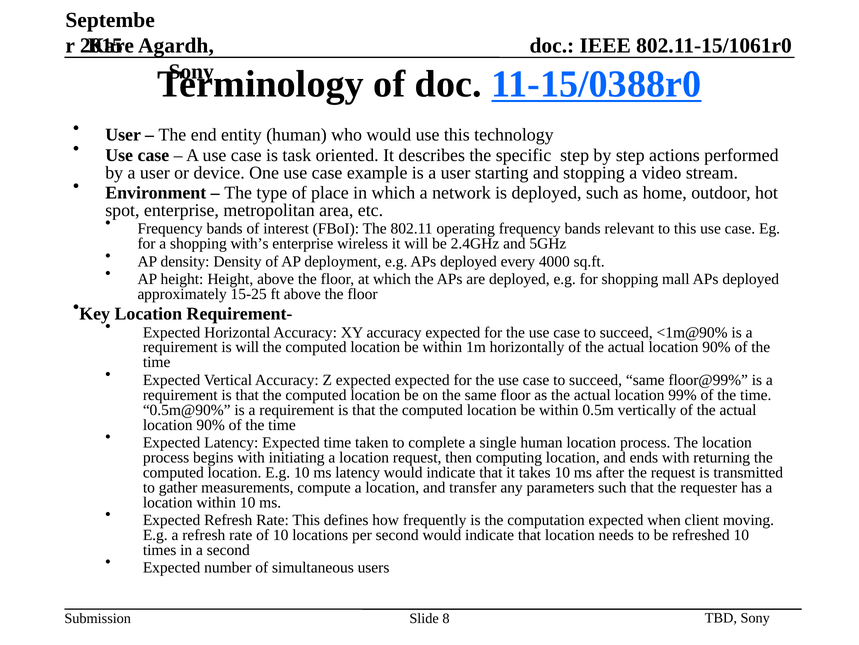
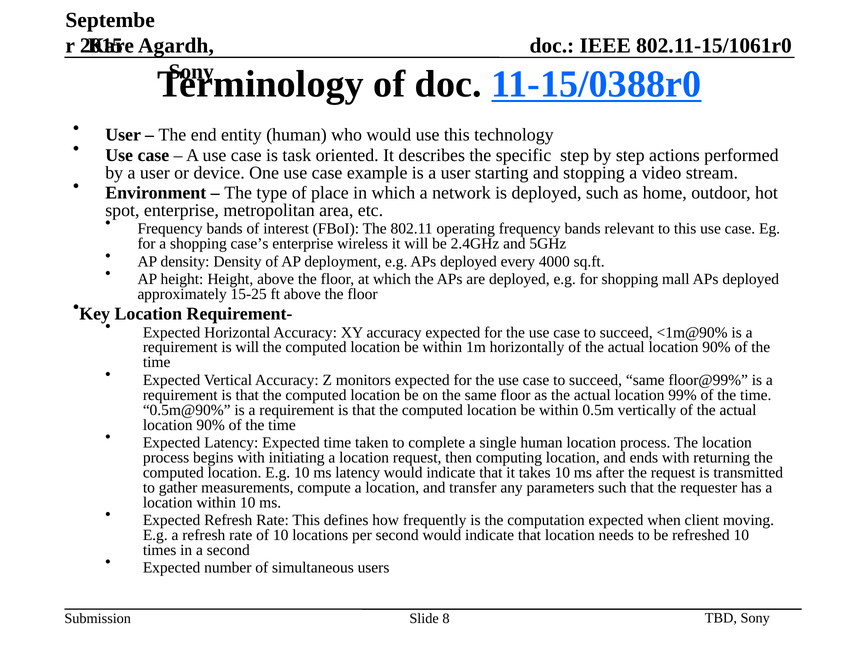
with’s: with’s -> case’s (250, 243)
Z expected: expected -> monitors (363, 380)
